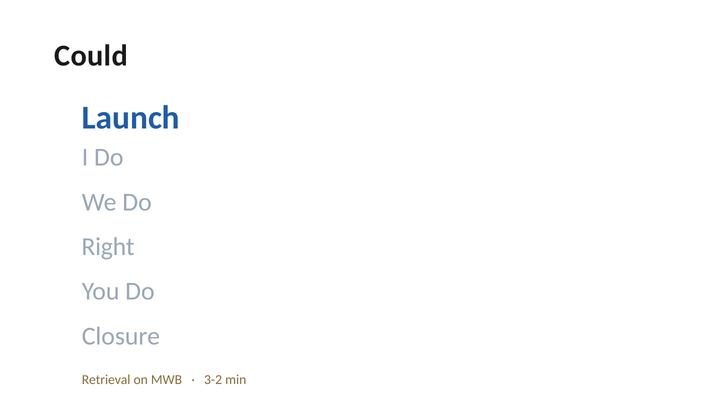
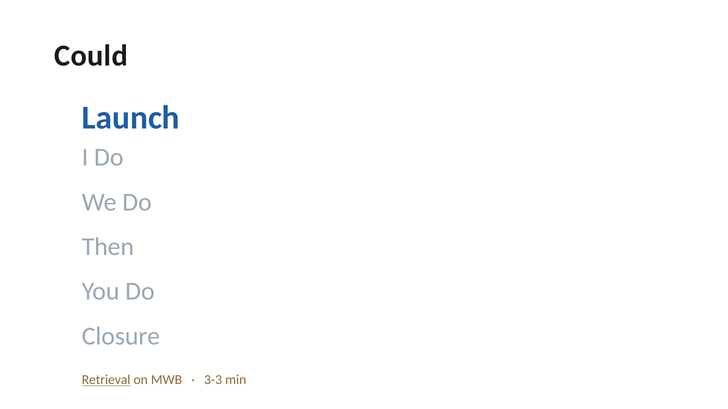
Right: Right -> Then (108, 247)
Retrieval underline: none -> present (106, 380)
3-2: 3-2 -> 3-3 (213, 380)
